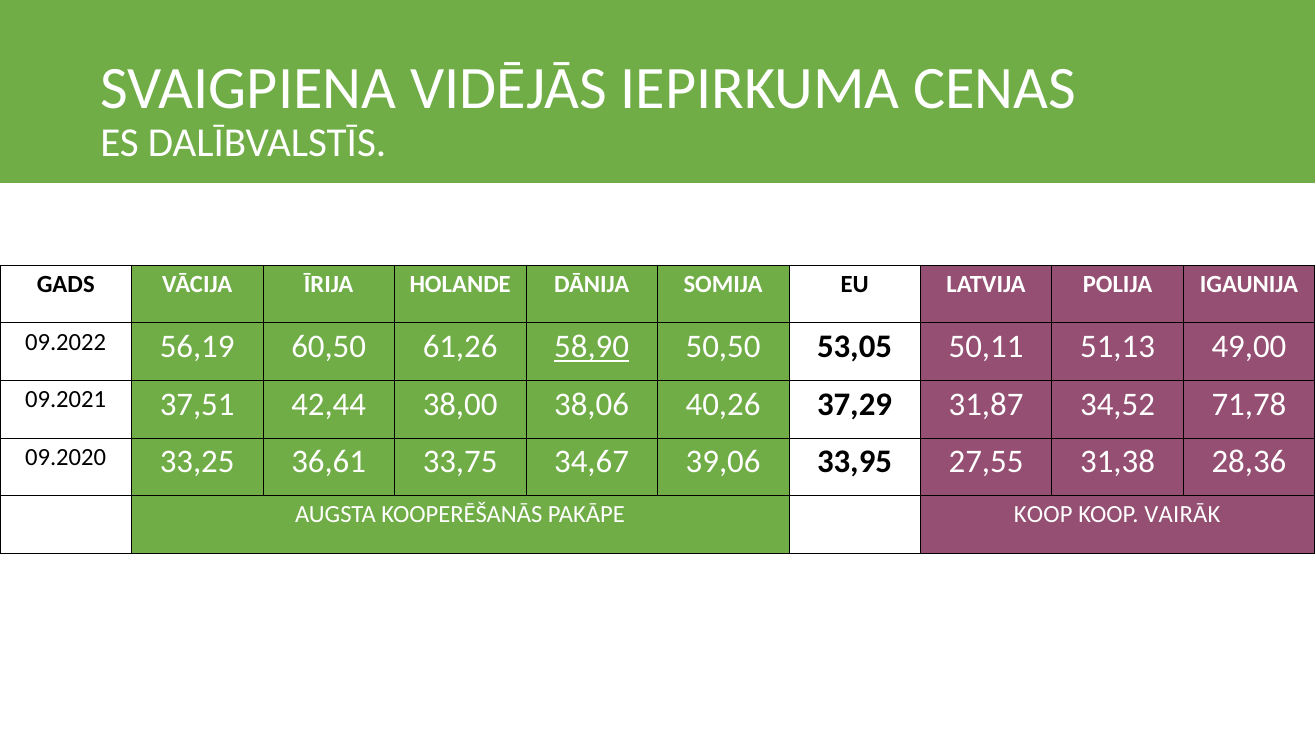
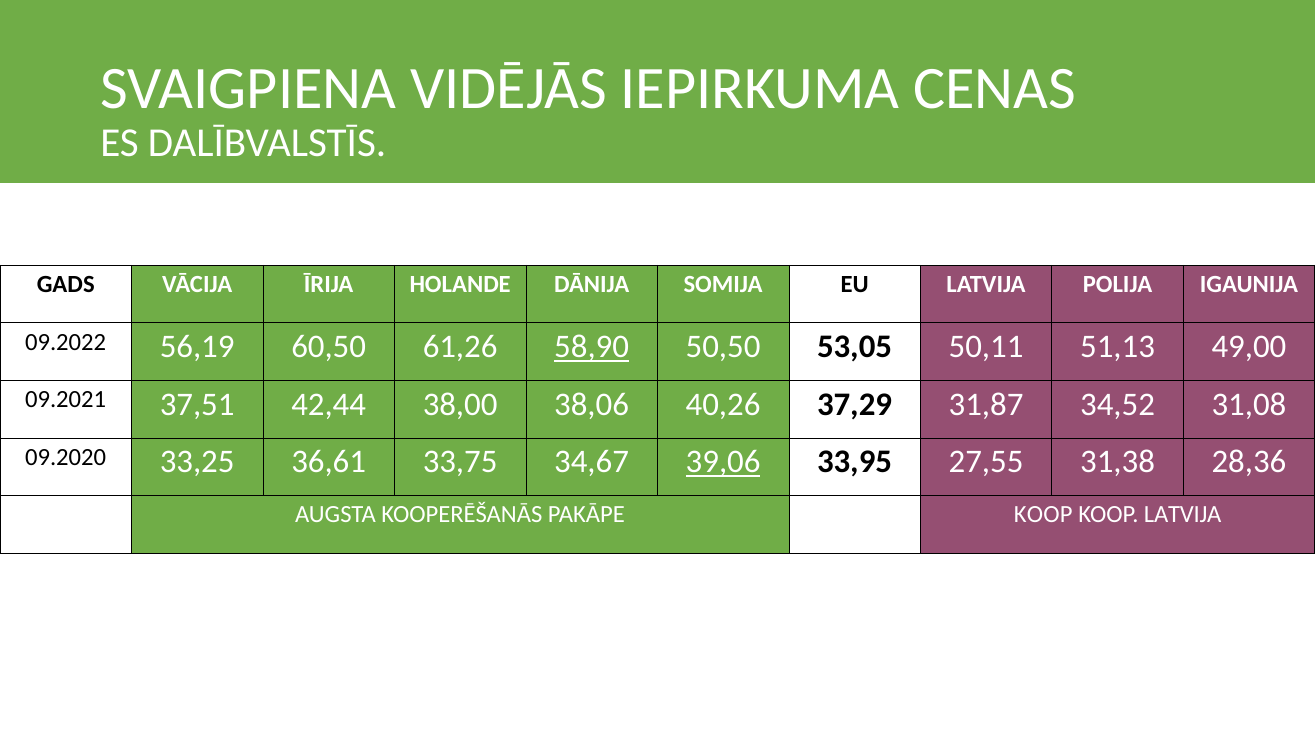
71,78: 71,78 -> 31,08 (1249, 404)
39,06 underline: none -> present (723, 462)
KOOP VAIRĀK: VAIRĀK -> LATVIJA (1183, 514)
